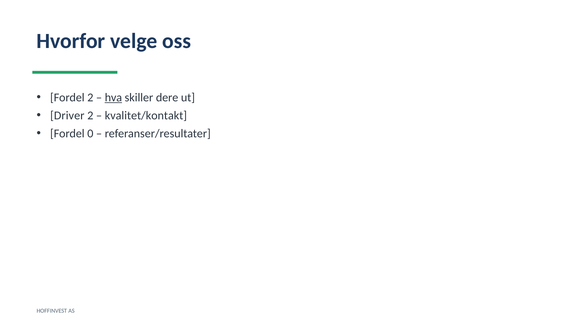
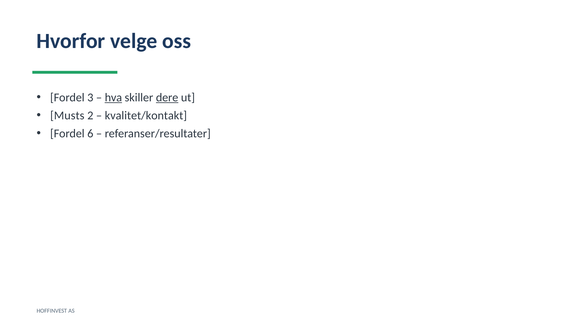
Fordel 2: 2 -> 3 (90, 98)
dere underline: none -> present (167, 98)
Driver: Driver -> Musts (67, 116)
0: 0 -> 6 (90, 134)
